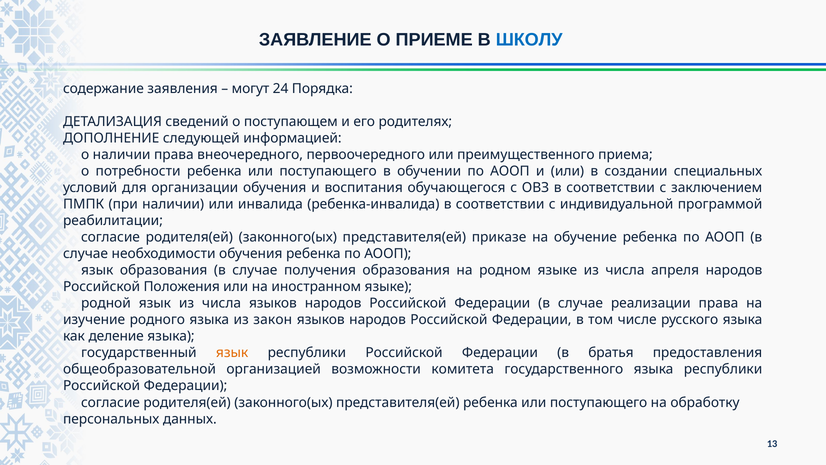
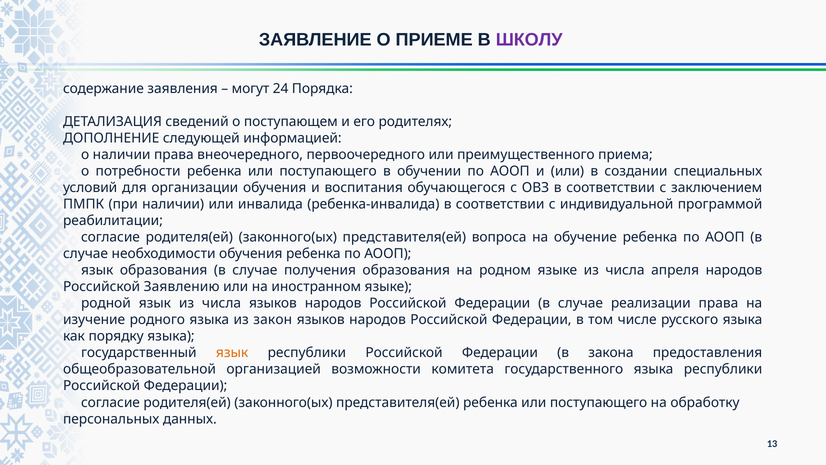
ШКОЛУ colour: blue -> purple (529, 40)
приказе: приказе -> вопроса (499, 237)
Положения: Положения -> Заявлению (182, 287)
деление: деление -> порядку (116, 336)
братья: братья -> закона (611, 353)
